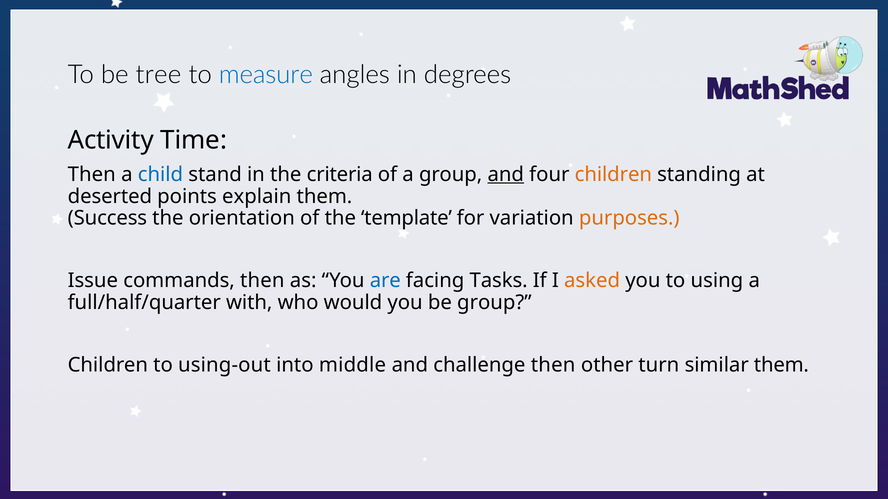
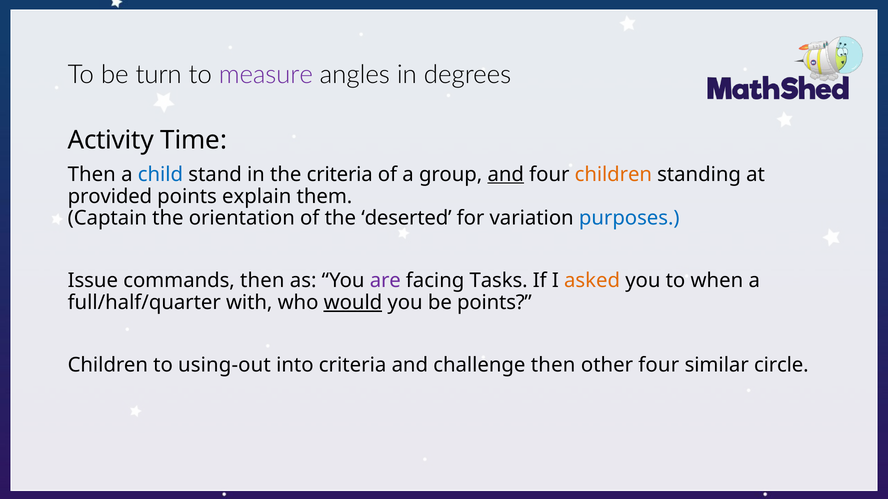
tree: tree -> turn (159, 75)
measure colour: blue -> purple (266, 75)
deserted: deserted -> provided (110, 197)
Success: Success -> Captain (107, 218)
template: template -> deserted (406, 218)
purposes colour: orange -> blue (629, 218)
are colour: blue -> purple (385, 281)
using: using -> when (717, 281)
would underline: none -> present (353, 303)
be group: group -> points (494, 303)
into middle: middle -> criteria (353, 365)
other turn: turn -> four (659, 365)
similar them: them -> circle (781, 365)
